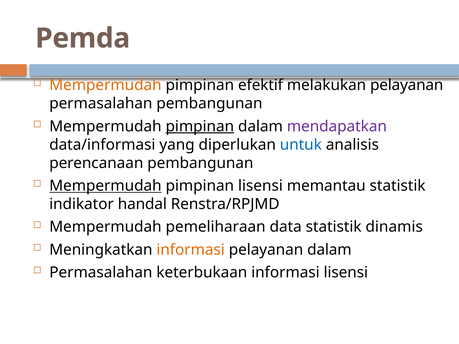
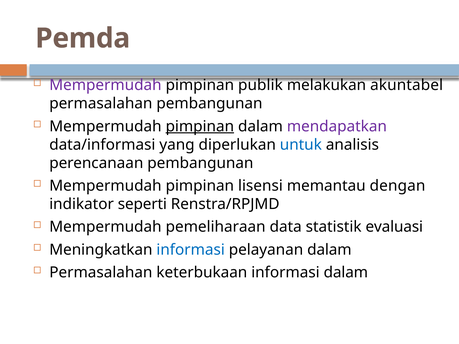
Mempermudah colour: orange -> purple (105, 85)
efektif: efektif -> publik (260, 85)
melakukan pelayanan: pelayanan -> akuntabel (407, 85)
Mempermudah underline: present -> none (105, 186)
memantau statistik: statistik -> dengan (398, 186)
handal: handal -> seperti (142, 204)
dinamis: dinamis -> evaluasi (394, 227)
informasi colour: orange -> blue (191, 250)
informasi lisensi: lisensi -> dalam (346, 273)
